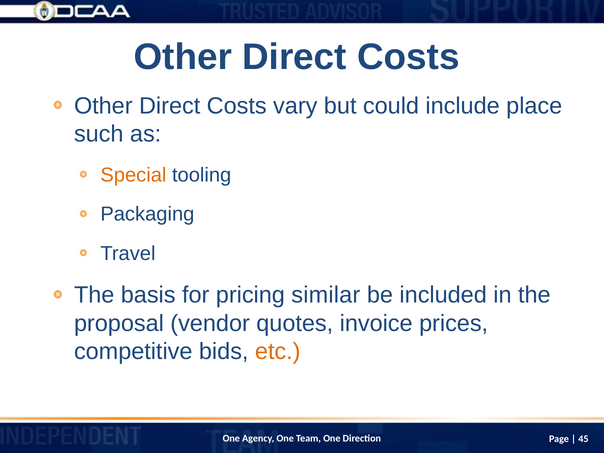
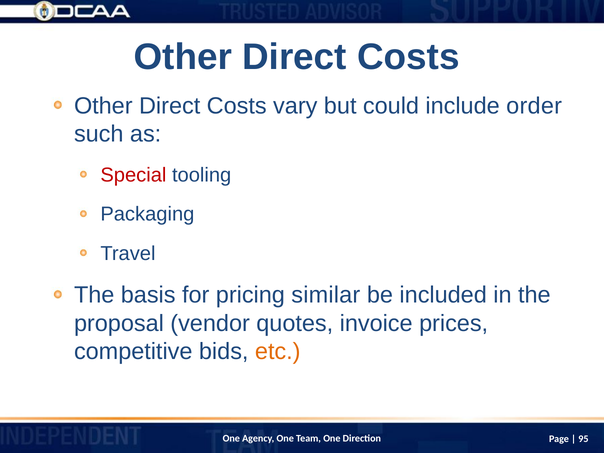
place: place -> order (534, 106)
Special colour: orange -> red (133, 175)
45: 45 -> 95 (583, 439)
